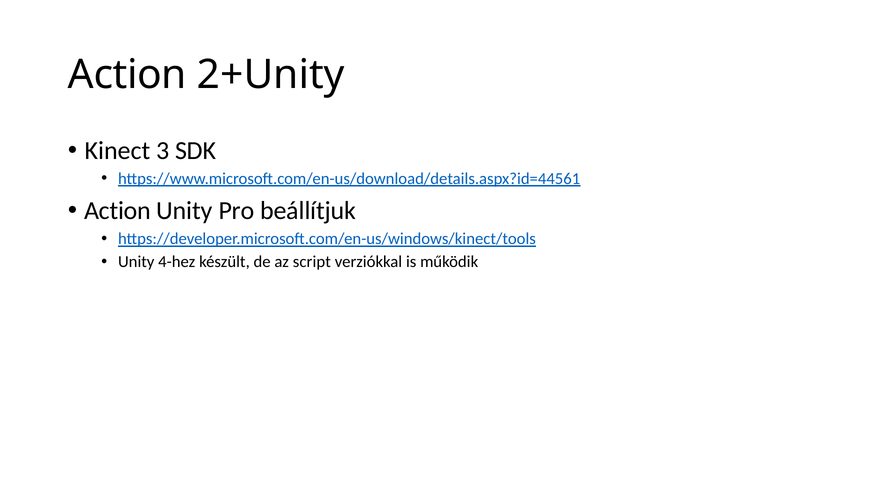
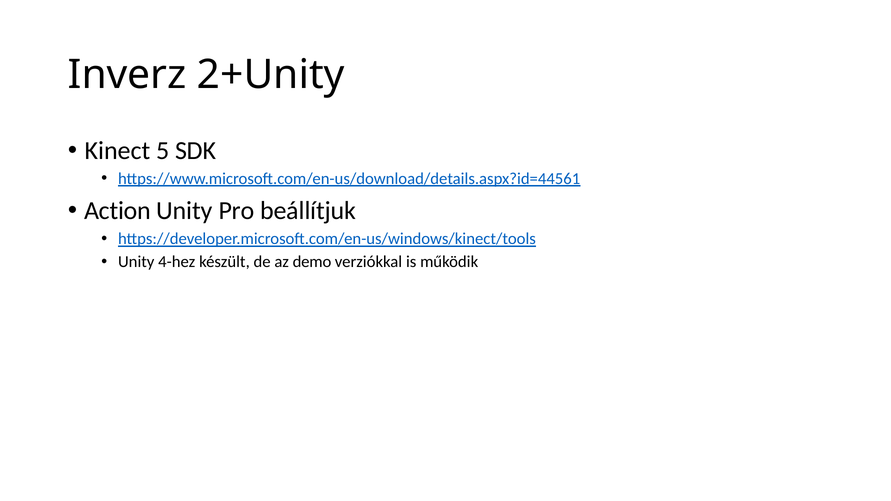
Action: Action -> Inverz (127, 75)
3: 3 -> 5 (163, 151)
script: script -> demo (312, 262)
